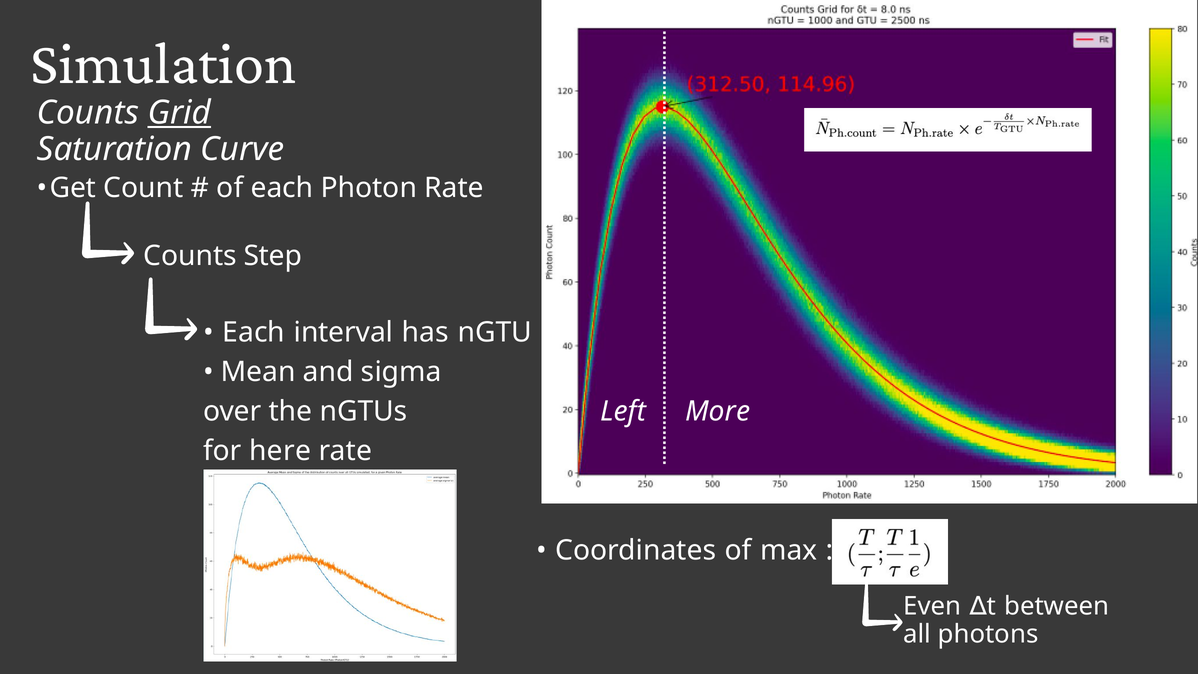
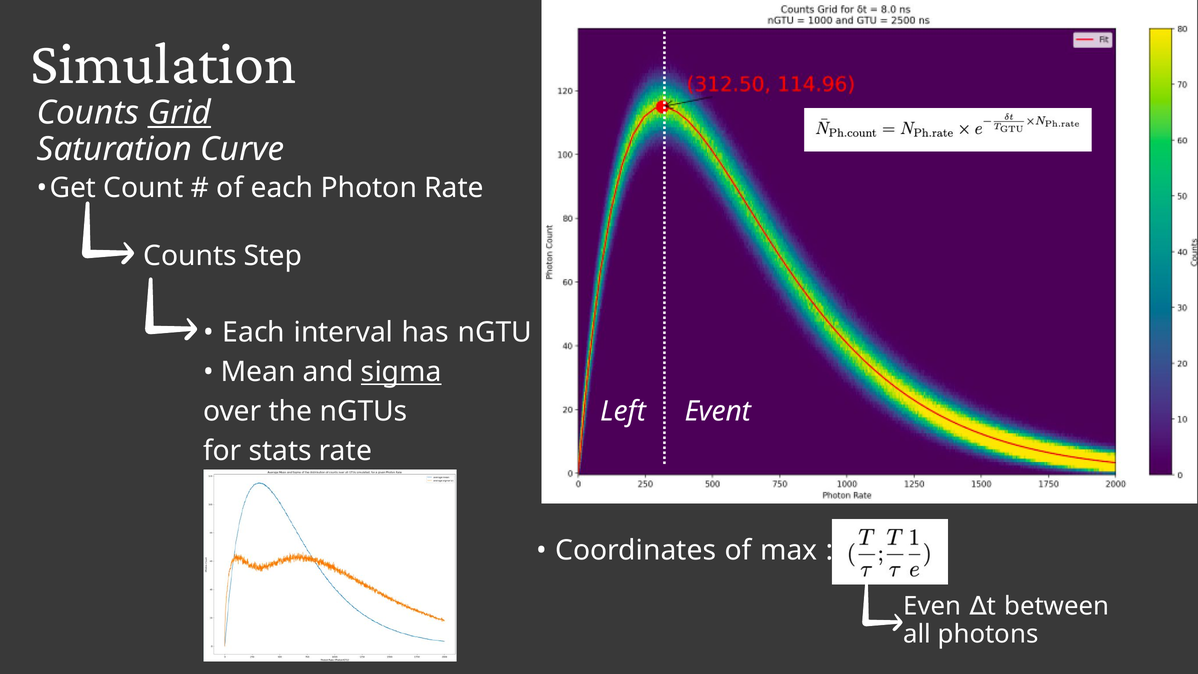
sigma underline: none -> present (401, 372)
More: More -> Event (718, 411)
here: here -> stats (280, 451)
